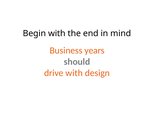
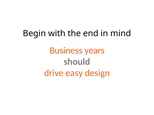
drive with: with -> easy (74, 73)
